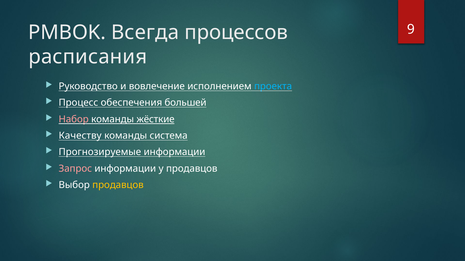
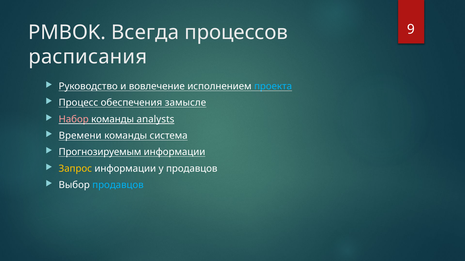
большей: большей -> замысле (185, 103)
жёсткие: жёсткие -> analysts (155, 119)
Качеству: Качеству -> Времени (80, 136)
Прогнозируемые: Прогнозируемые -> Прогнозируемым (100, 152)
Запрос colour: pink -> yellow (75, 169)
продавцов colour: yellow -> light blue (118, 185)
